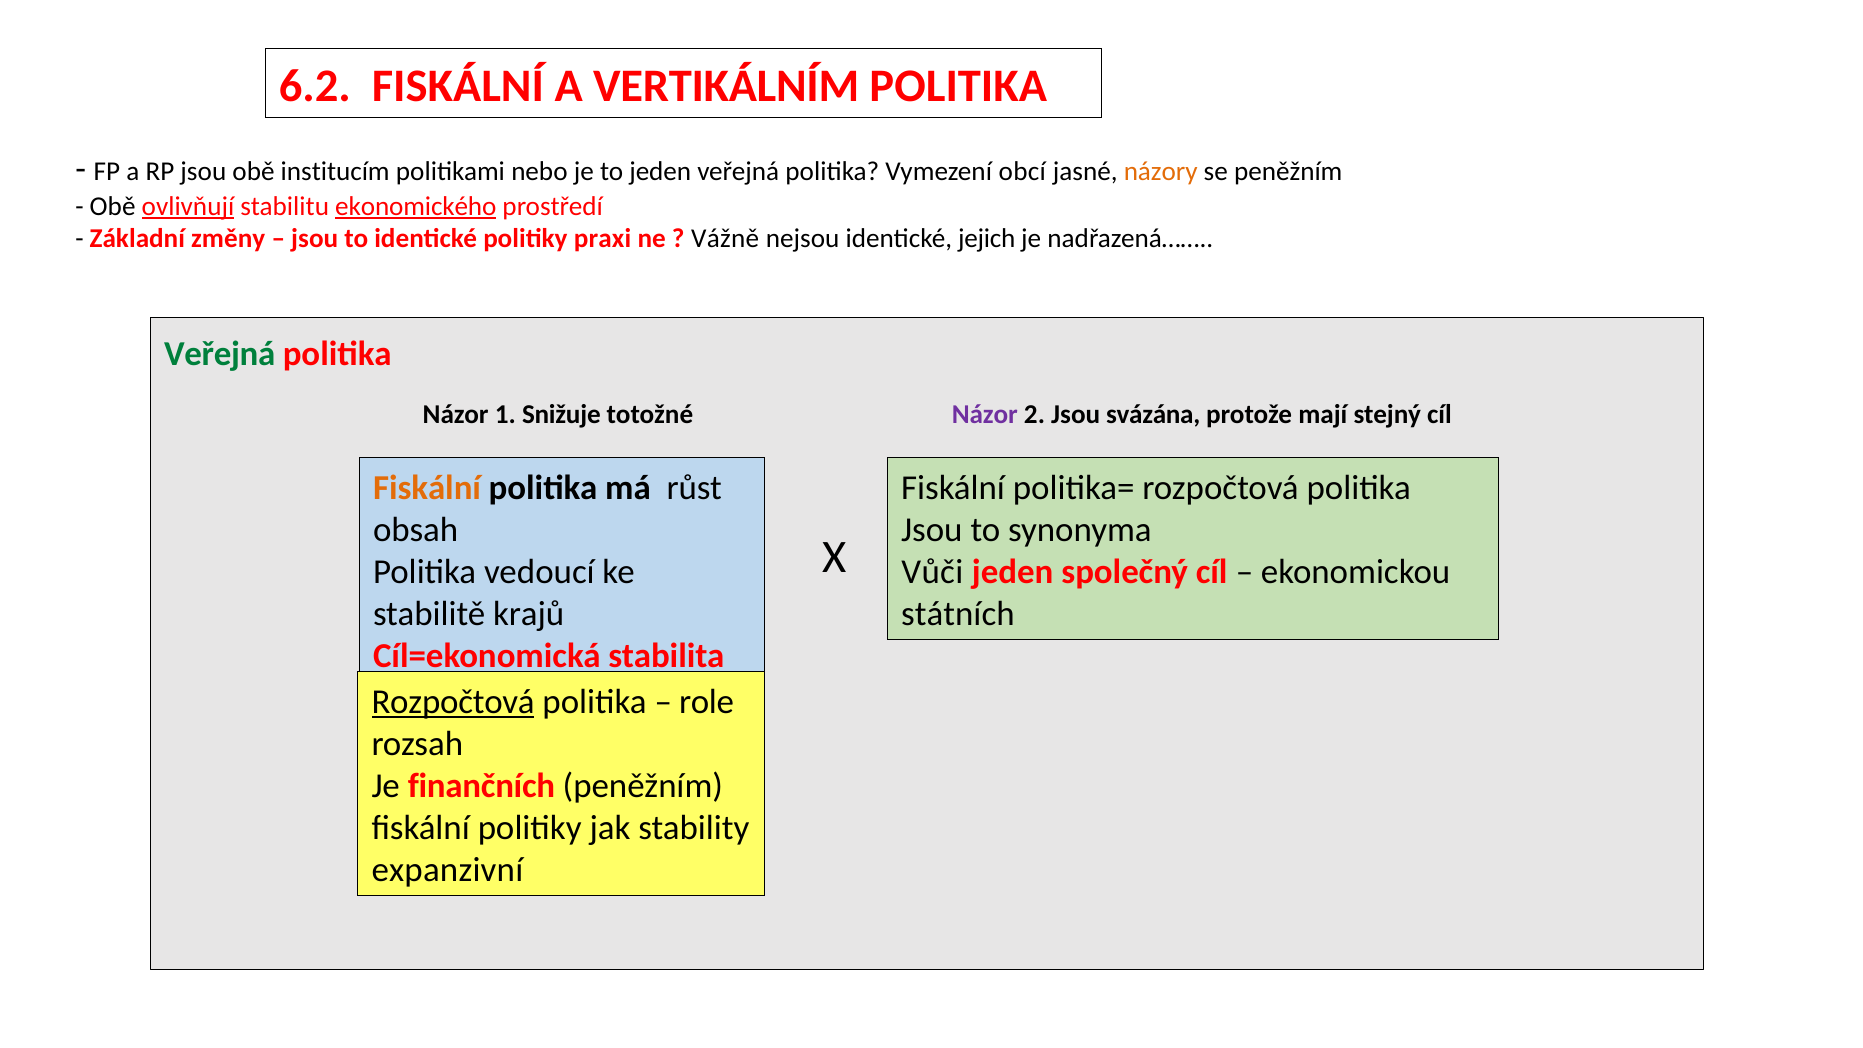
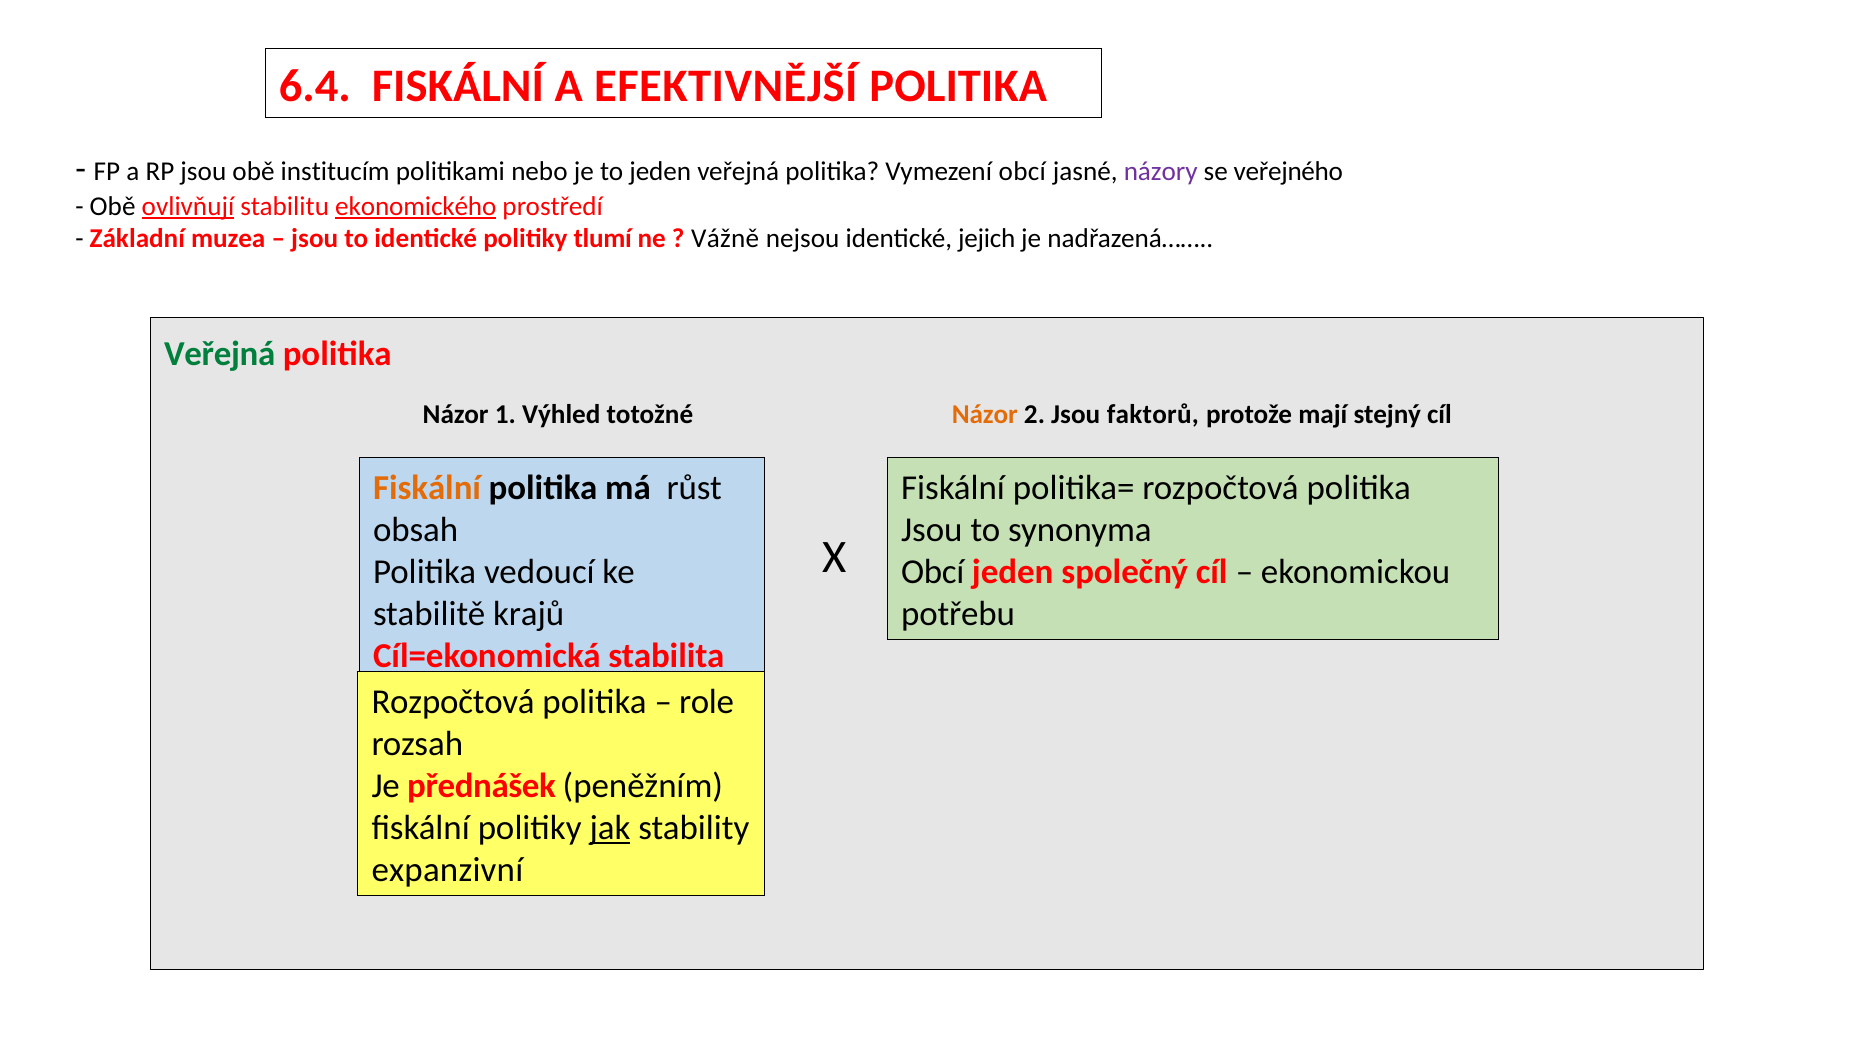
6.2: 6.2 -> 6.4 (315, 86)
VERTIKÁLNÍM: VERTIKÁLNÍM -> EFEKTIVNĚJŠÍ (726, 86)
názory colour: orange -> purple (1161, 172)
se peněžním: peněžním -> veřejného (1288, 172)
změny: změny -> muzea (228, 239)
praxi: praxi -> tlumí (603, 239)
Snižuje: Snižuje -> Výhled (561, 415)
Názor colour: purple -> orange (985, 415)
svázána: svázána -> faktorů (1153, 415)
Vůči: Vůči -> Obcí (933, 572)
státních: státních -> potřebu (958, 614)
Rozpočtová underline: present -> none (453, 702)
finančních: finančních -> přednášek (482, 786)
jak underline: none -> present (610, 828)
